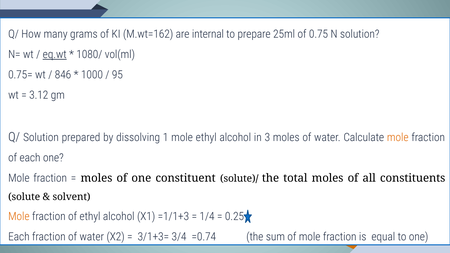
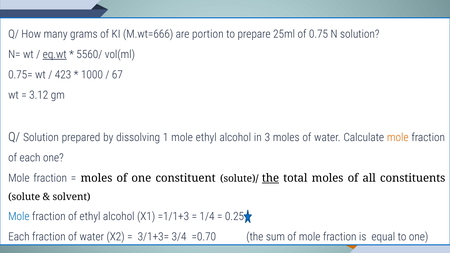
M.wt=162: M.wt=162 -> M.wt=666 (148, 34)
internal: internal -> portion (208, 34)
1080/: 1080/ -> 5560/ (89, 55)
846: 846 -> 423 (63, 75)
95: 95 -> 67 (117, 75)
the underline: none -> present (270, 178)
Mole colour: orange -> blue (19, 217)
=0.74: =0.74 -> =0.70 (204, 237)
